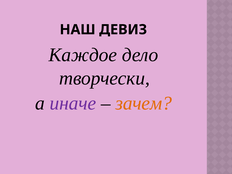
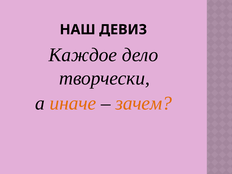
иначе colour: purple -> orange (73, 103)
